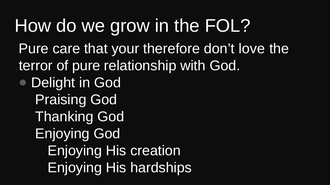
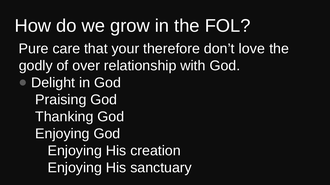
terror: terror -> godly (36, 66)
of pure: pure -> over (86, 66)
hardships: hardships -> sanctuary (161, 168)
